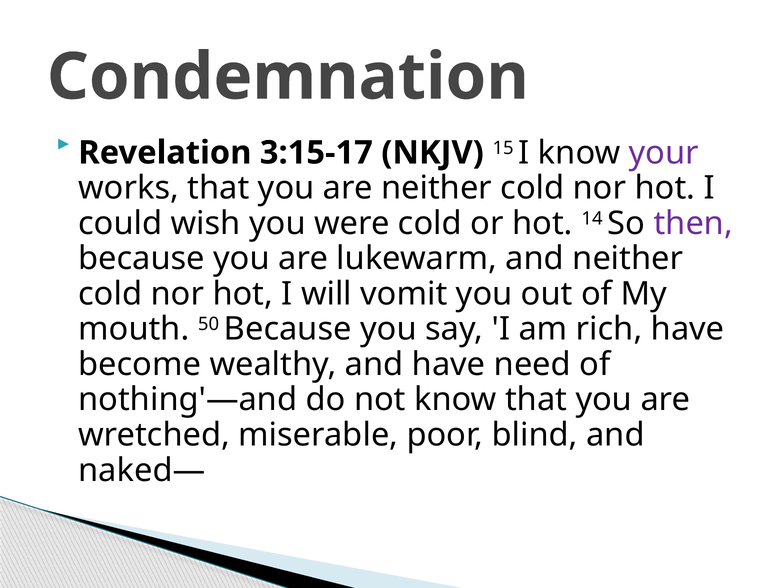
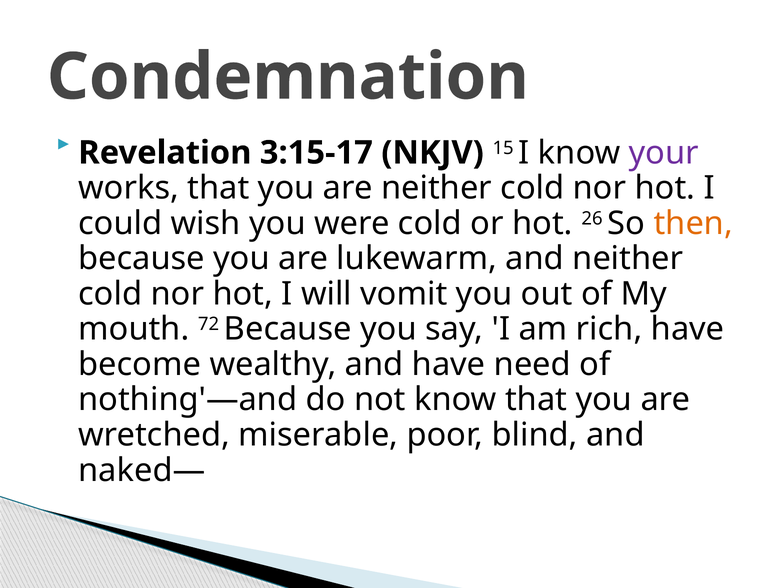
14: 14 -> 26 (592, 219)
then colour: purple -> orange (693, 223)
50: 50 -> 72 (209, 324)
